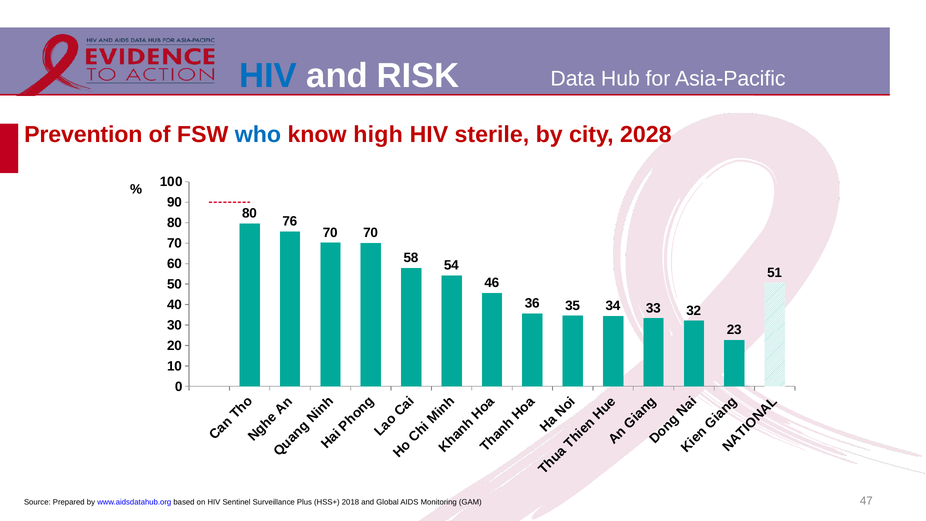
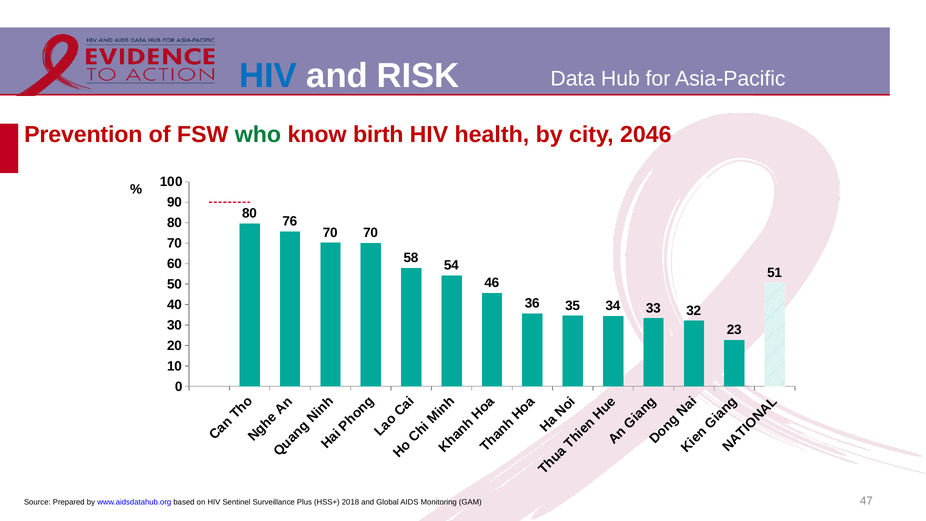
who colour: blue -> green (258, 135)
high: high -> birth (378, 135)
sterile: sterile -> health (492, 135)
2028: 2028 -> 2046 (646, 135)
